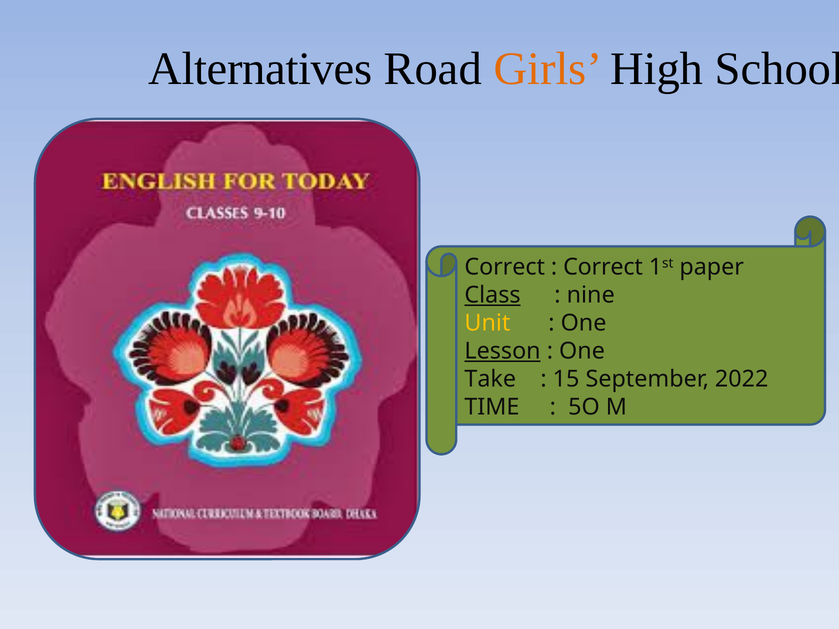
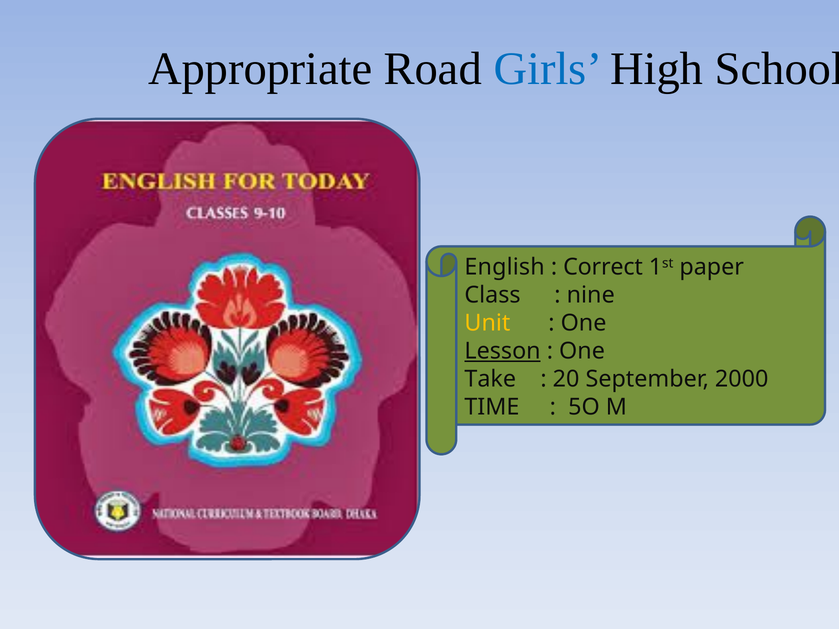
Alternatives: Alternatives -> Appropriate (260, 69)
Girls colour: orange -> blue (548, 69)
Correct: Correct -> English (505, 267)
Class underline: present -> none (493, 295)
15: 15 -> 20 (566, 379)
2022: 2022 -> 2000 (742, 379)
